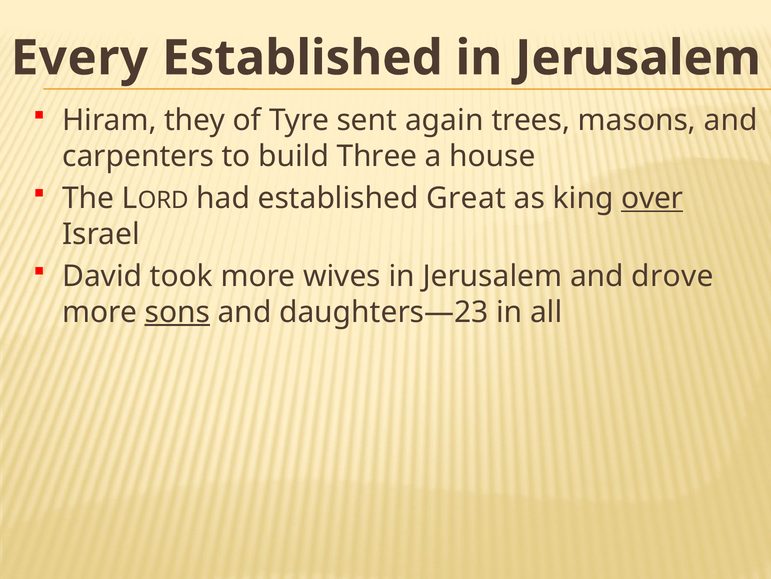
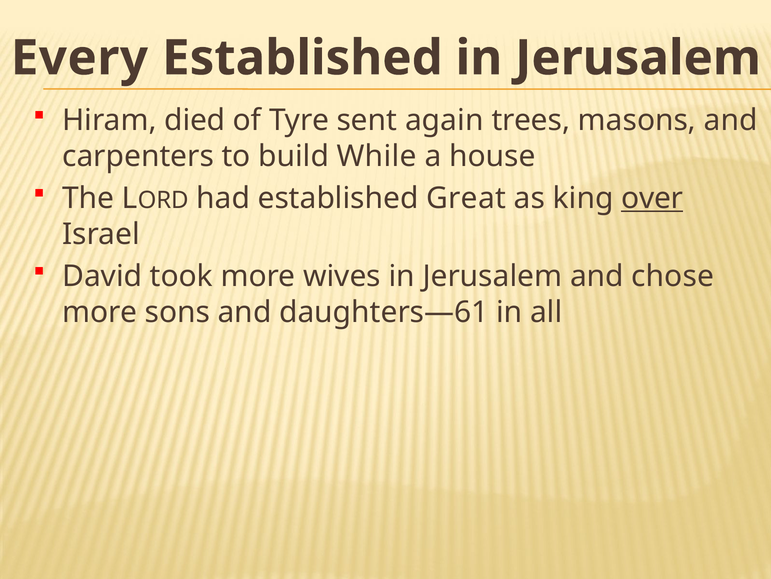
they: they -> died (195, 120)
Three: Three -> While (377, 156)
drove: drove -> chose (673, 276)
sons underline: present -> none (177, 312)
daughters—23: daughters—23 -> daughters—61 (384, 312)
